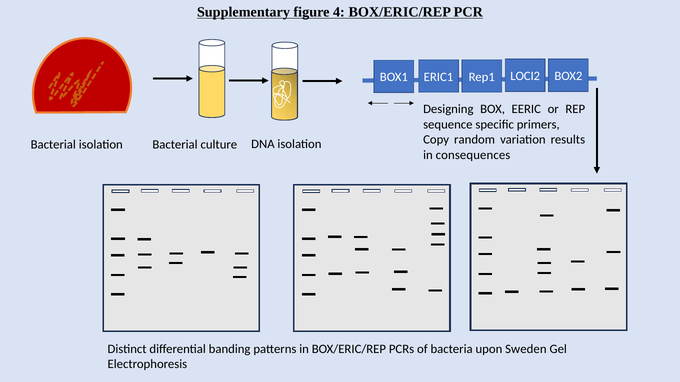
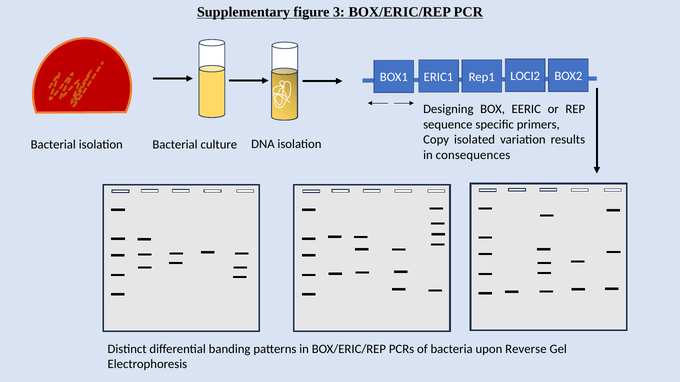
4: 4 -> 3 (339, 12)
random: random -> isolated (475, 140)
Sweden: Sweden -> Reverse (526, 349)
